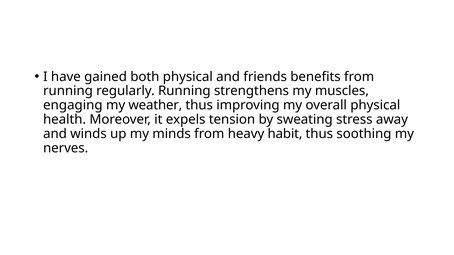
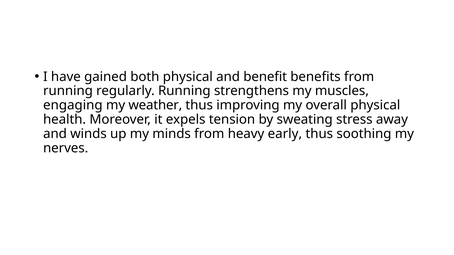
friends: friends -> benefit (265, 77)
habit: habit -> early (285, 134)
